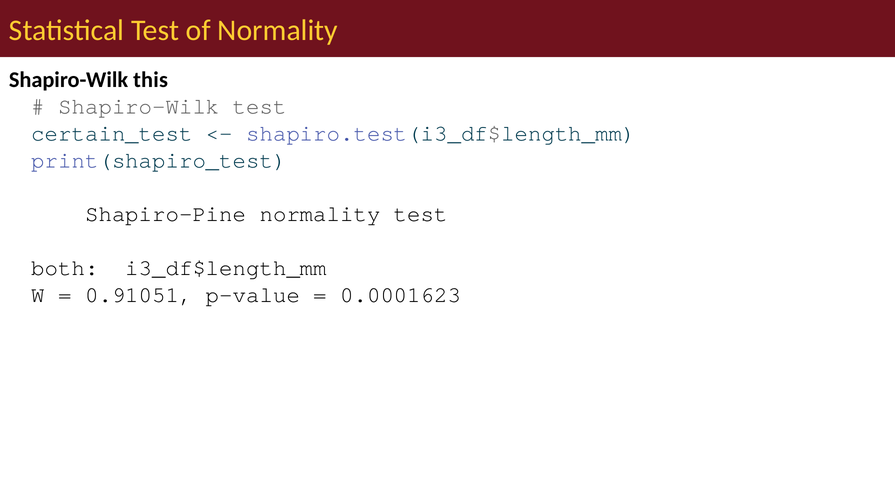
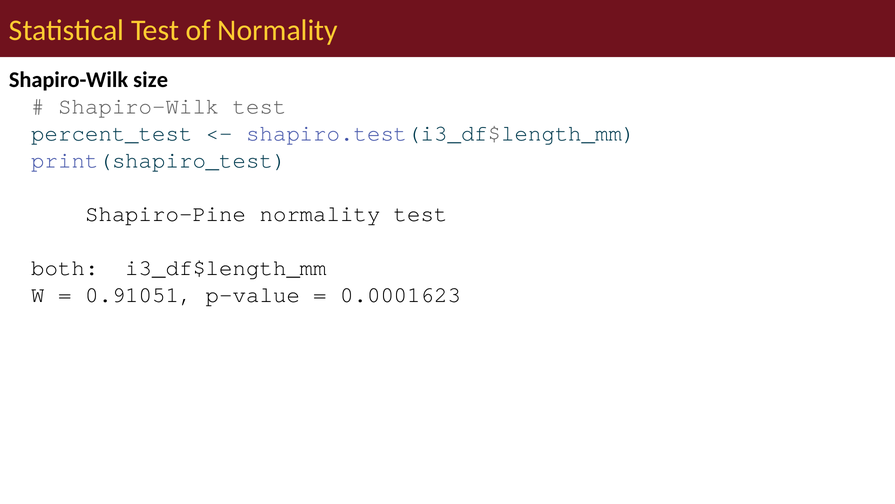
this: this -> size (151, 80)
certain_test: certain_test -> percent_test (112, 133)
